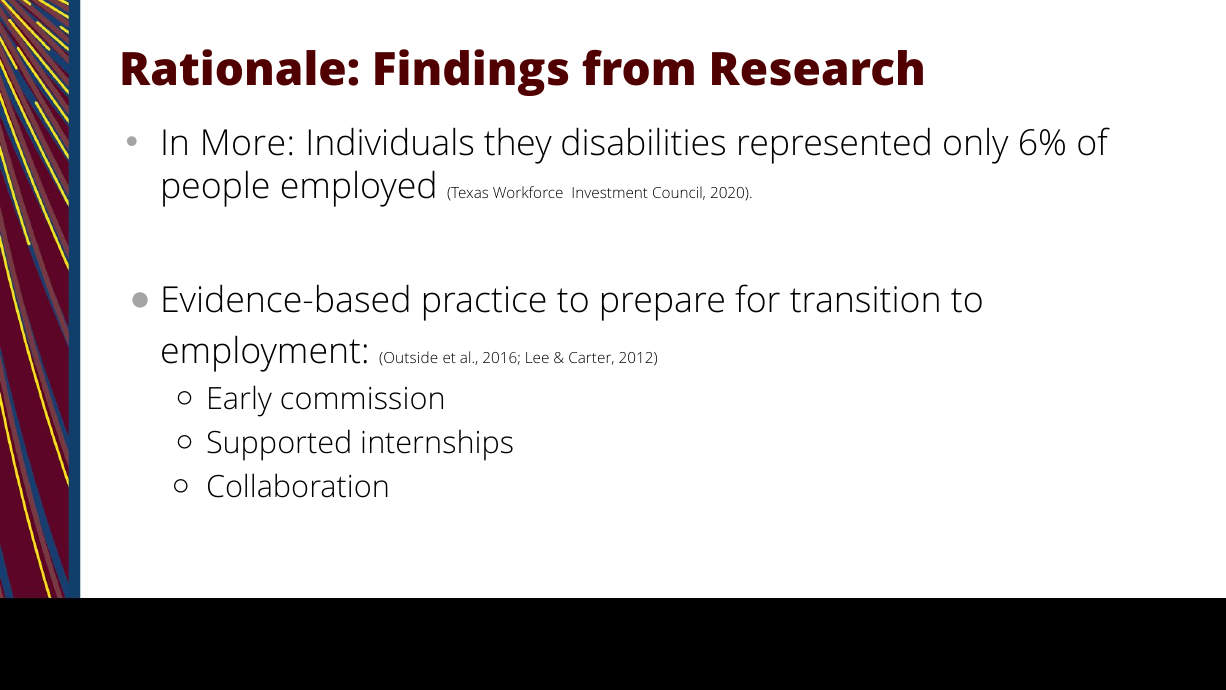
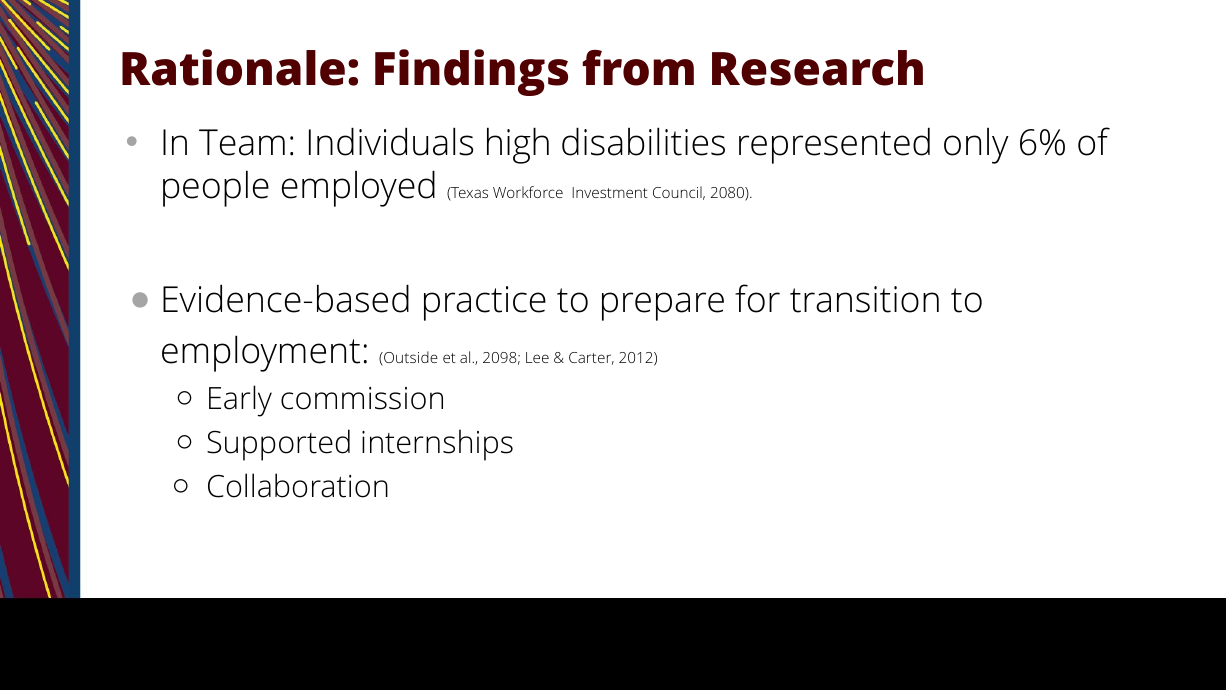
More: More -> Team (248, 144)
they: they -> high (518, 144)
2020: 2020 -> 2080 (731, 194)
2016: 2016 -> 2098 (502, 359)
